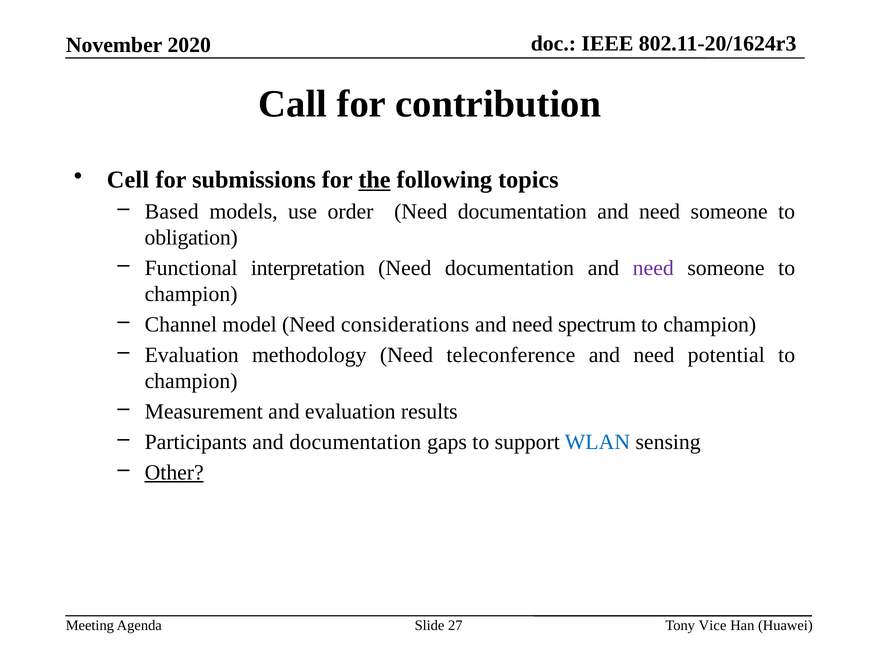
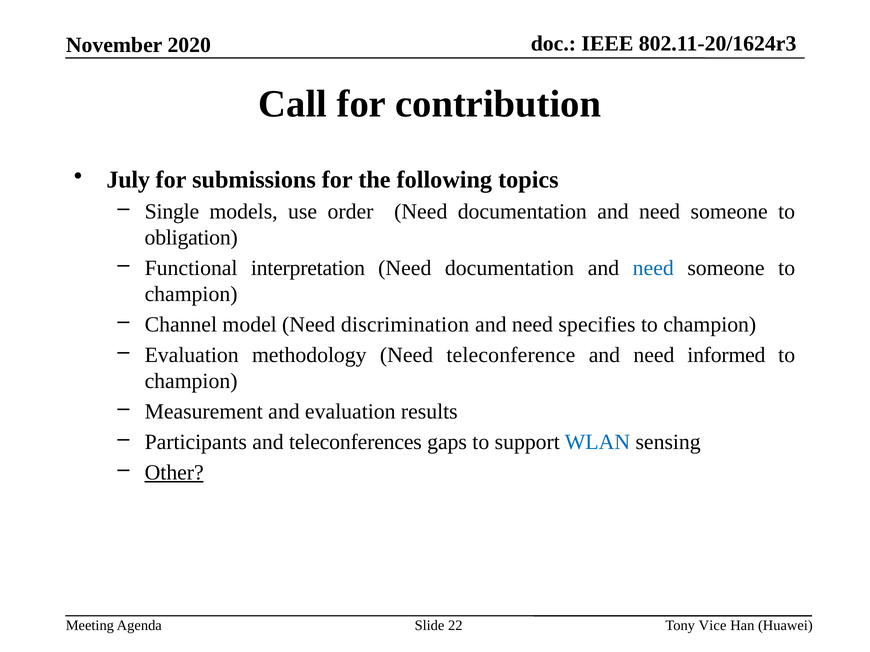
Cell: Cell -> July (128, 180)
the underline: present -> none (374, 180)
Based: Based -> Single (172, 212)
need colour: purple -> blue (653, 268)
considerations: considerations -> discrimination (405, 325)
spectrum: spectrum -> specifies (597, 325)
potential: potential -> informed (726, 355)
and documentation: documentation -> teleconferences (355, 442)
27: 27 -> 22 (455, 626)
